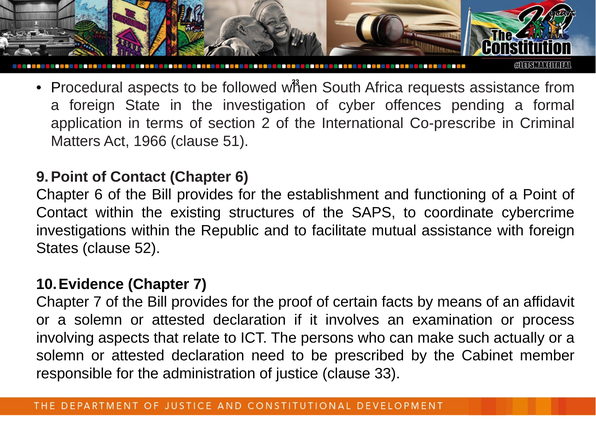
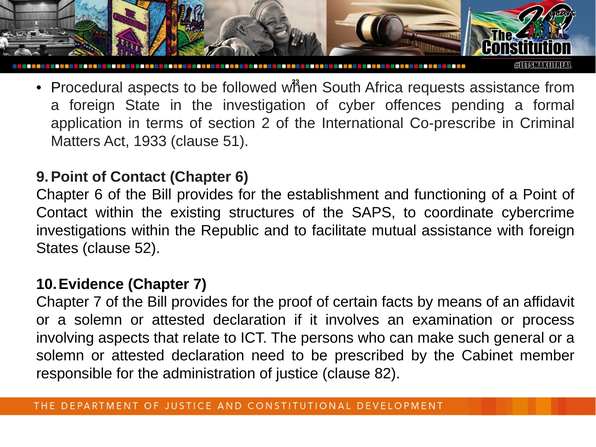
1966: 1966 -> 1933 (150, 141)
actually: actually -> general (519, 338)
33: 33 -> 82 (387, 374)
